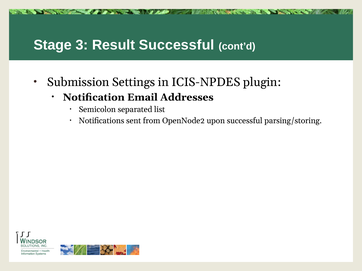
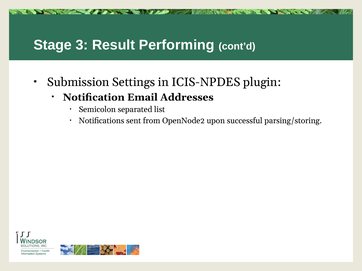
Result Successful: Successful -> Performing (177, 45)
